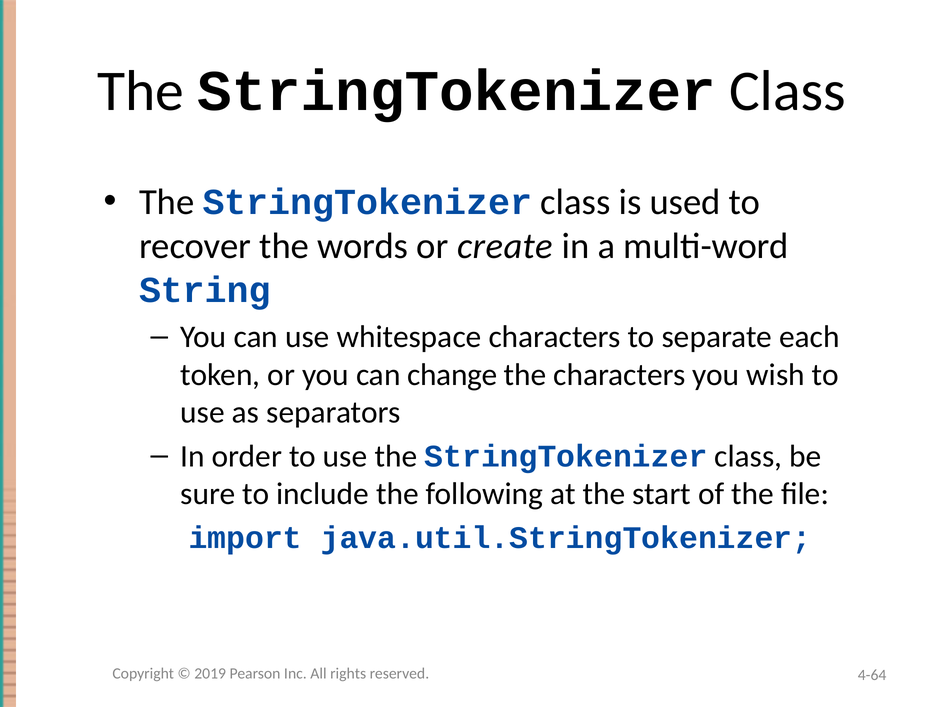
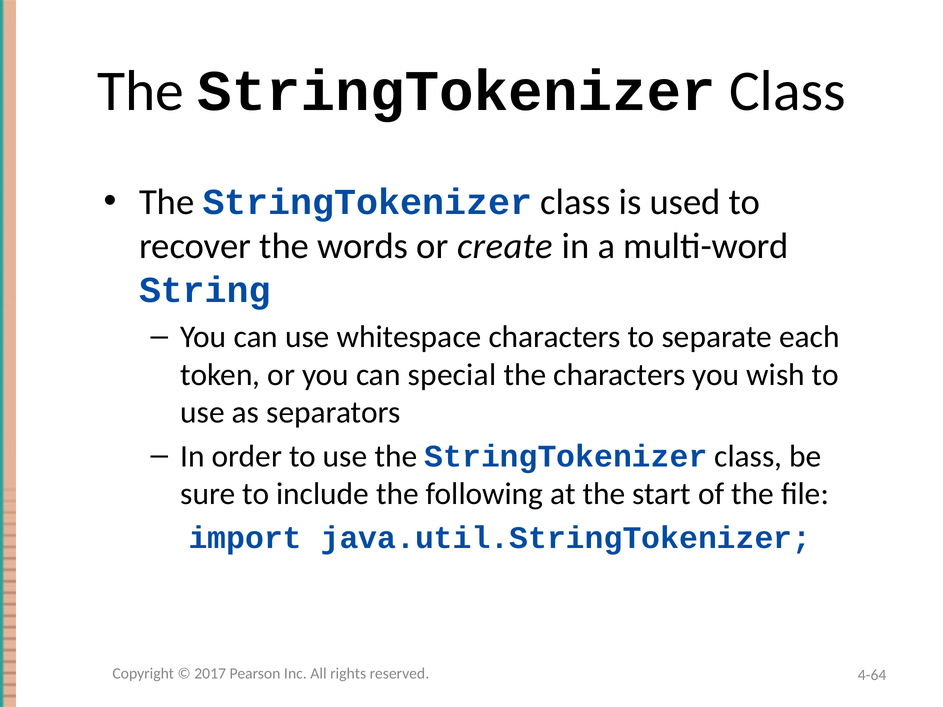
change: change -> special (452, 375)
2019: 2019 -> 2017 (210, 674)
